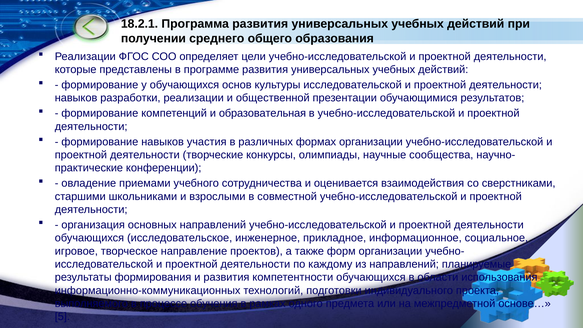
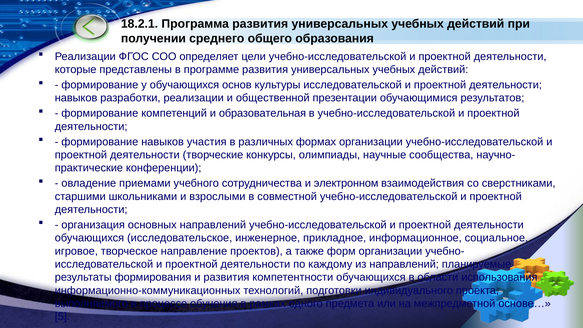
оценивается: оценивается -> электронном (346, 183)
